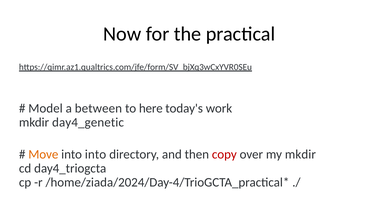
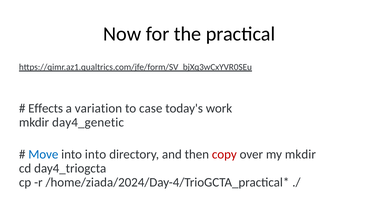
Model: Model -> Effects (46, 108)
between: between -> variation (98, 108)
here: here -> case (151, 108)
Move colour: orange -> blue (43, 154)
